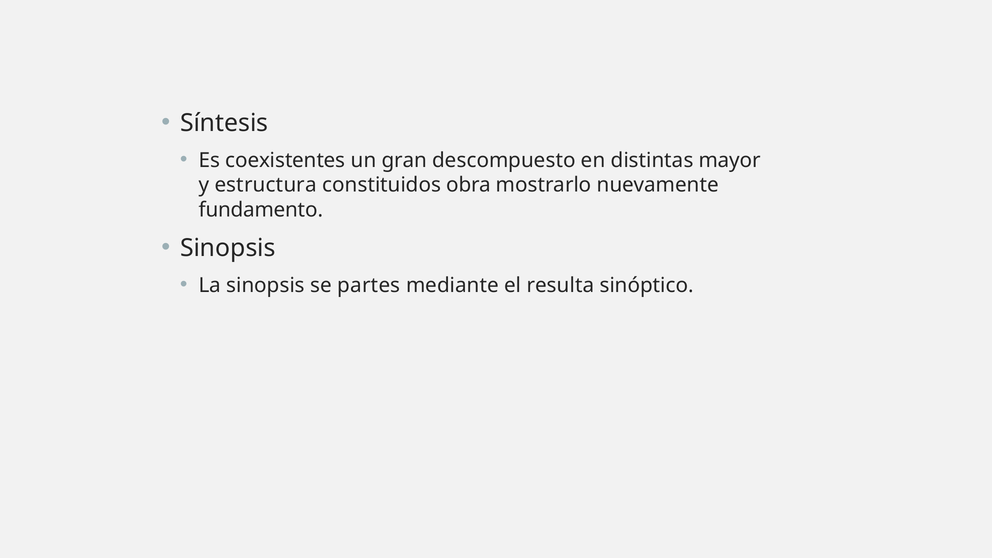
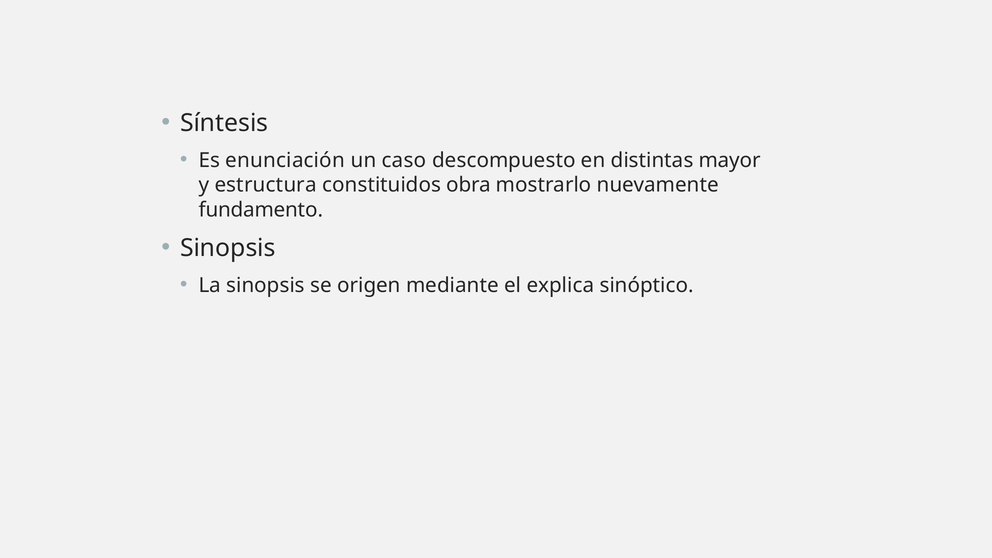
coexistentes: coexistentes -> enunciación (285, 160)
gran: gran -> caso (404, 160)
partes: partes -> origen (369, 285)
resulta: resulta -> explica (560, 285)
